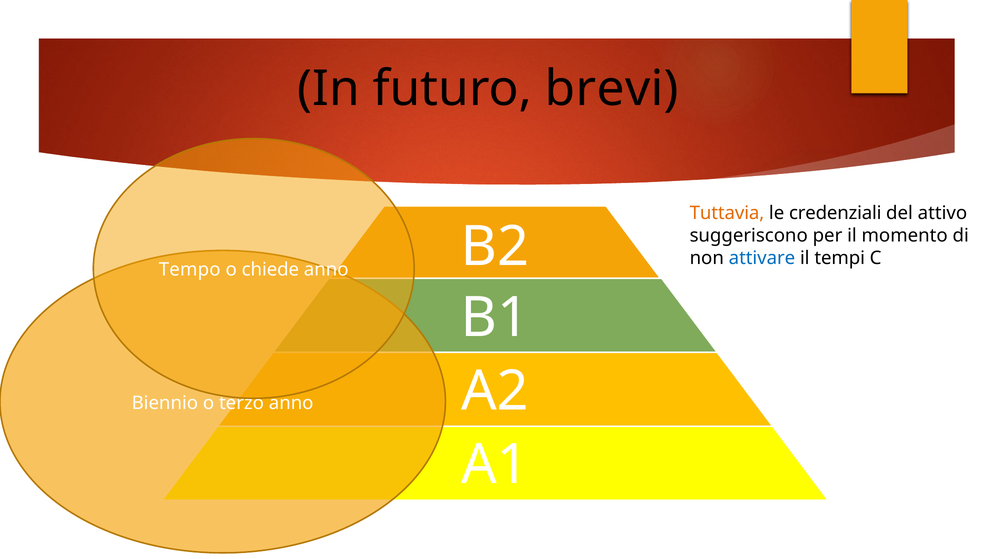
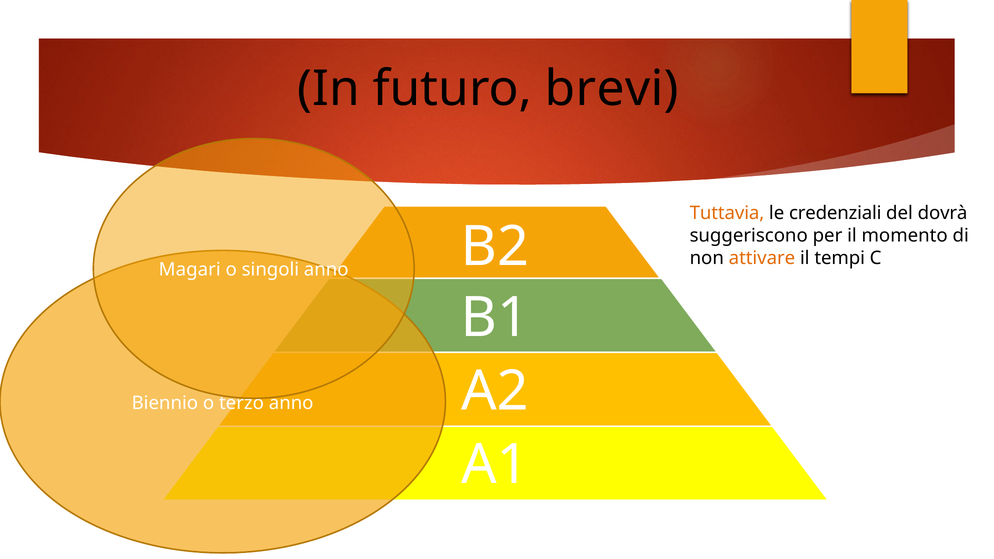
attivo: attivo -> dovrà (943, 213)
attivare colour: blue -> orange (762, 258)
Tempo: Tempo -> Magari (190, 270)
chiede: chiede -> singoli (270, 270)
